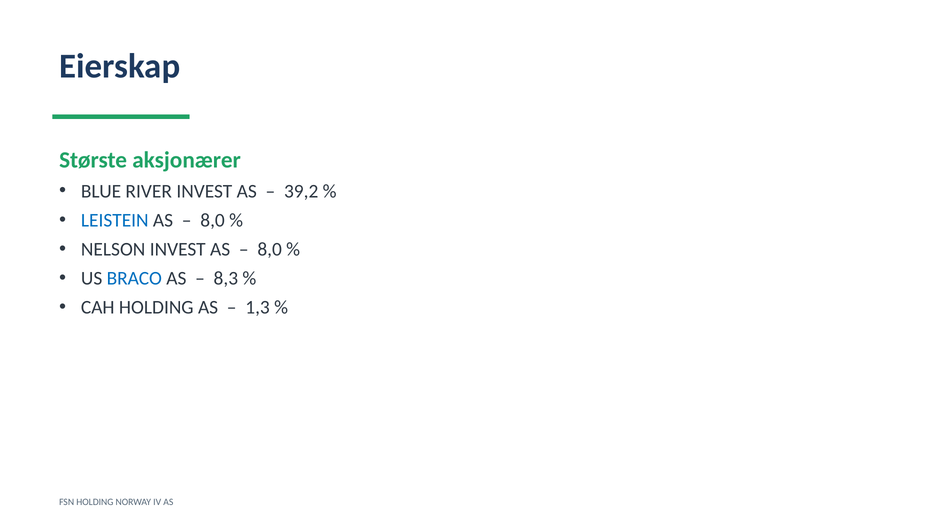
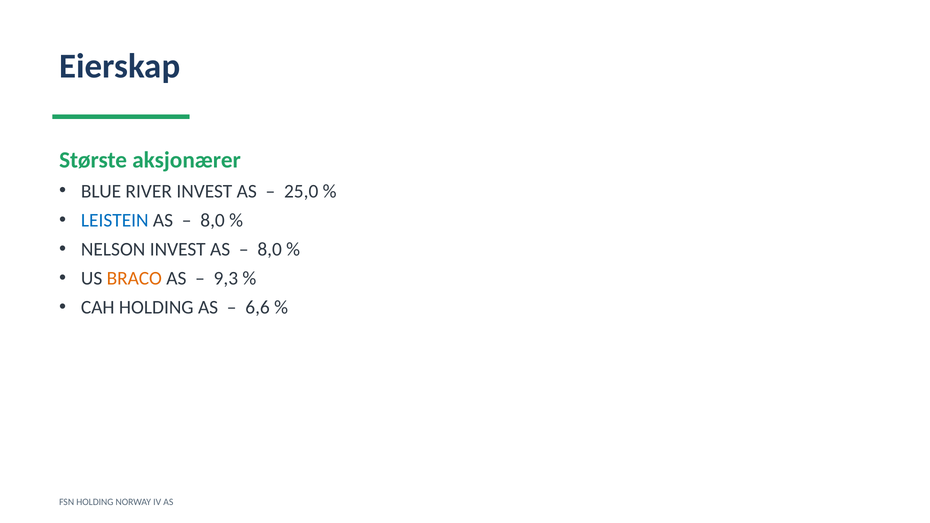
39,2: 39,2 -> 25,0 (301, 191)
BRACO colour: blue -> orange (134, 278)
8,3: 8,3 -> 9,3 (226, 278)
1,3: 1,3 -> 6,6 (258, 308)
